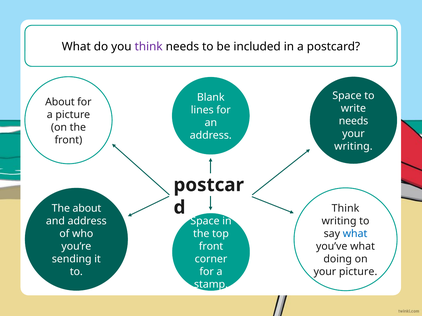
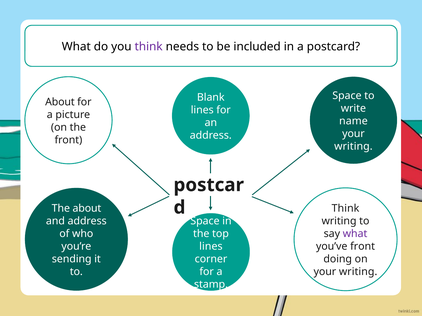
needs: needs -> name (353, 121)
what colour: blue -> purple (355, 234)
front: front -> lines (211, 247)
you’ve what: what -> front (363, 247)
picture: picture -> writing (358, 272)
